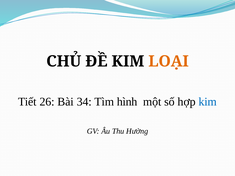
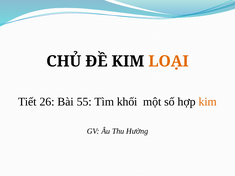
34: 34 -> 55 (84, 102)
hình: hình -> khối (127, 102)
kim colour: blue -> orange (208, 102)
